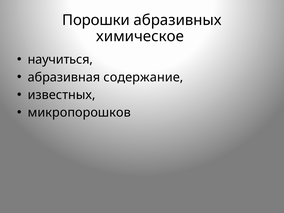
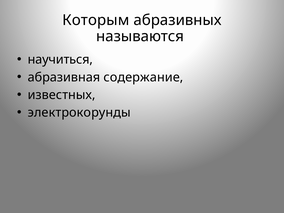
Порошки: Порошки -> Которым (96, 20)
химическое: химическое -> называются (140, 36)
микропорошков: микропорошков -> электрокорунды (79, 113)
